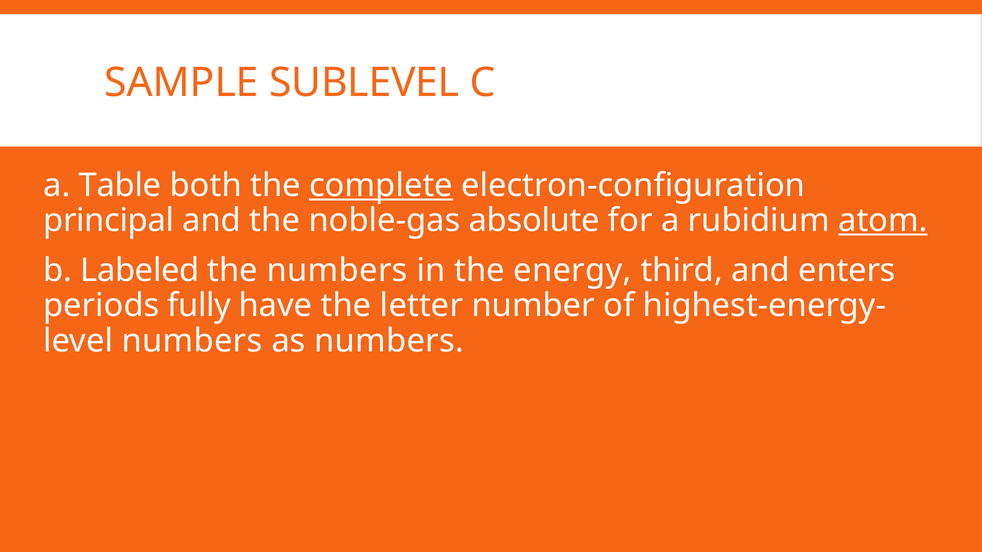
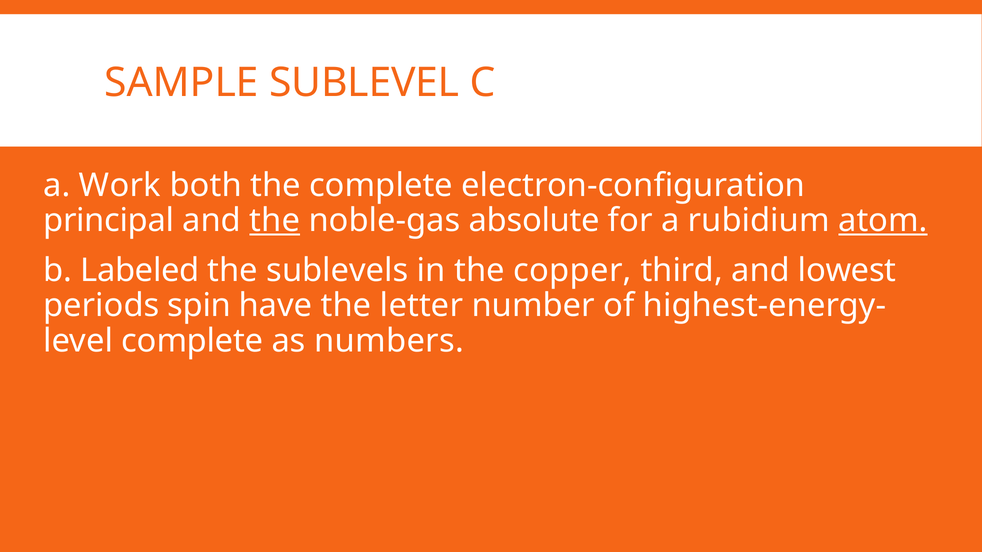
Table: Table -> Work (120, 185)
complete underline: present -> none (381, 185)
the underline: none -> present (275, 221)
the numbers: numbers -> sublevels (337, 270)
energy: energy -> copper (572, 270)
enters: enters -> lowest (847, 270)
fully: fully -> spin (199, 306)
numbers: numbers -> complete (192, 341)
